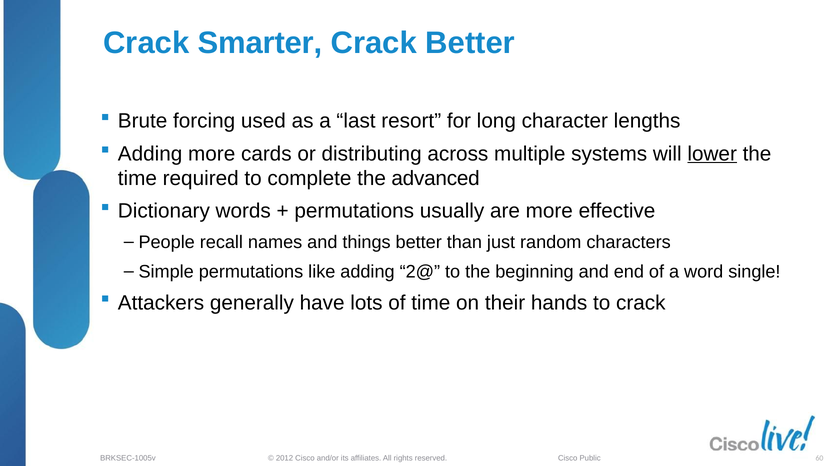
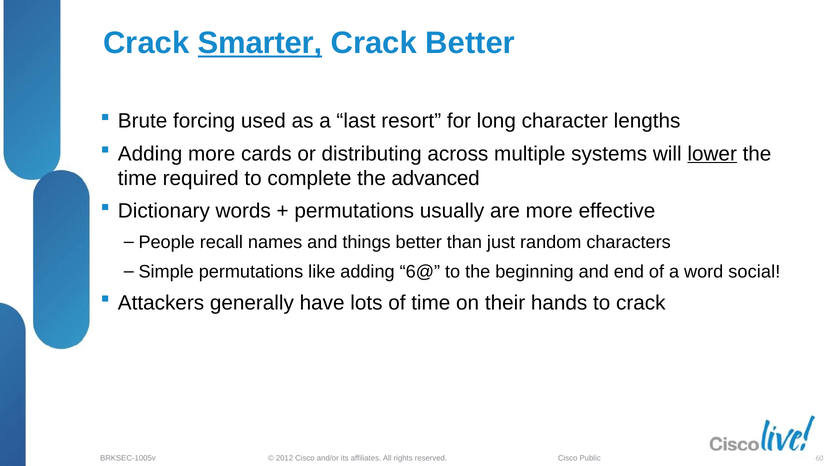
Smarter underline: none -> present (260, 43)
2@: 2@ -> 6@ (420, 271)
single: single -> social (754, 271)
